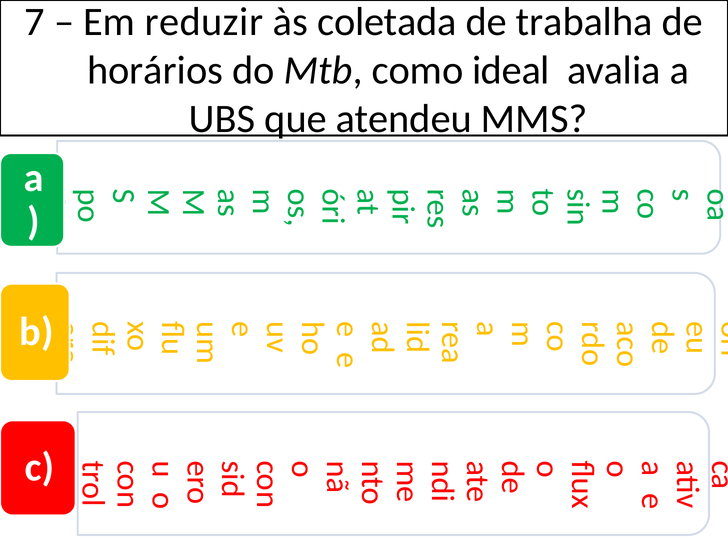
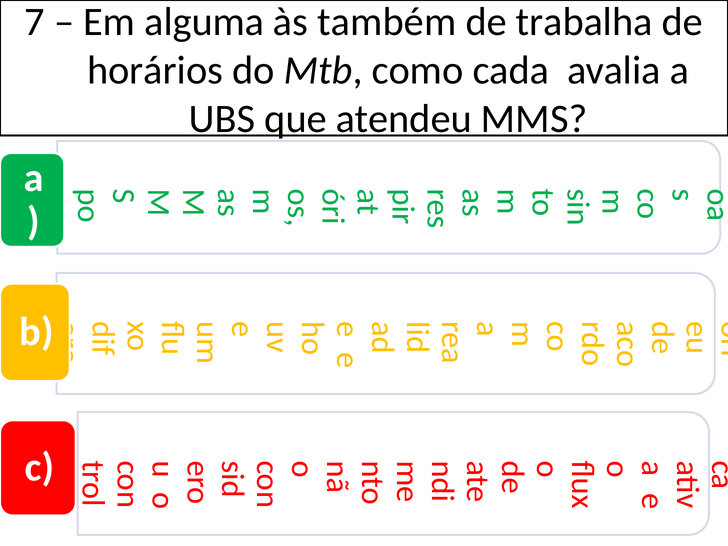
reduzir: reduzir -> alguma (204, 22)
coletada: coletada -> também (387, 22)
ideal: ideal -> cada (511, 70)
